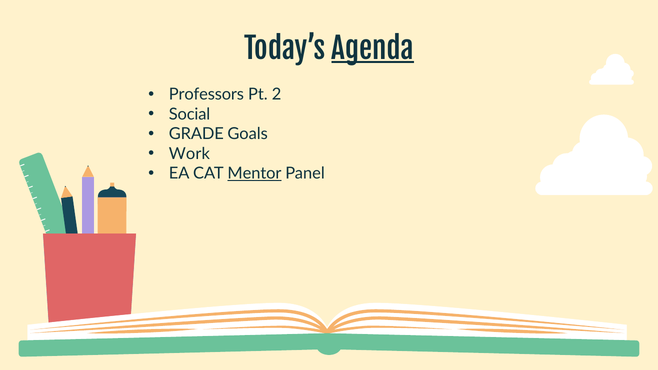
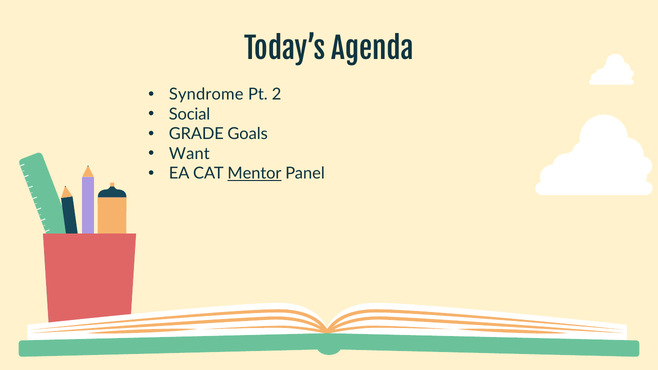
Agenda underline: present -> none (373, 50)
Professors: Professors -> Syndrome (206, 95)
Work: Work -> Want (189, 154)
